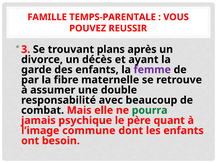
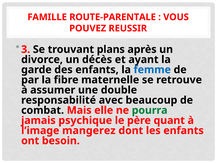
TEMPS-PARENTALE: TEMPS-PARENTALE -> ROUTE-PARENTALE (113, 17)
femme colour: purple -> blue (152, 70)
commune: commune -> mangerez (89, 130)
